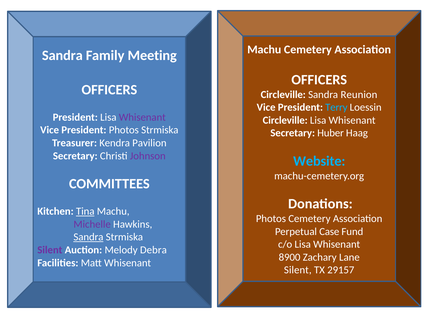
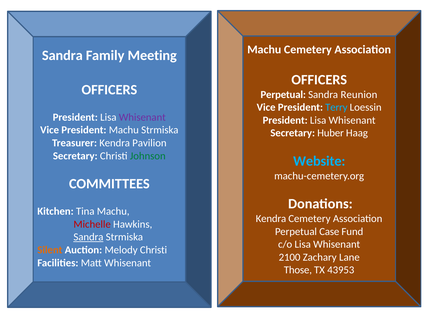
Circleville: Circleville -> Perpetual (283, 95)
Circleville: Circleville -> President (285, 120)
President Photos: Photos -> Machu (124, 130)
Johnson colour: purple -> green (148, 156)
Tina underline: present -> none (85, 211)
Photos: Photos -> Kendra (271, 219)
Michelle colour: purple -> red (92, 224)
Silent colour: purple -> orange (50, 250)
Melody Debra: Debra -> Christi (154, 250)
8900: 8900 -> 2100 (290, 257)
Silent: Silent -> Those (298, 270)
29157: 29157 -> 43953 (341, 270)
